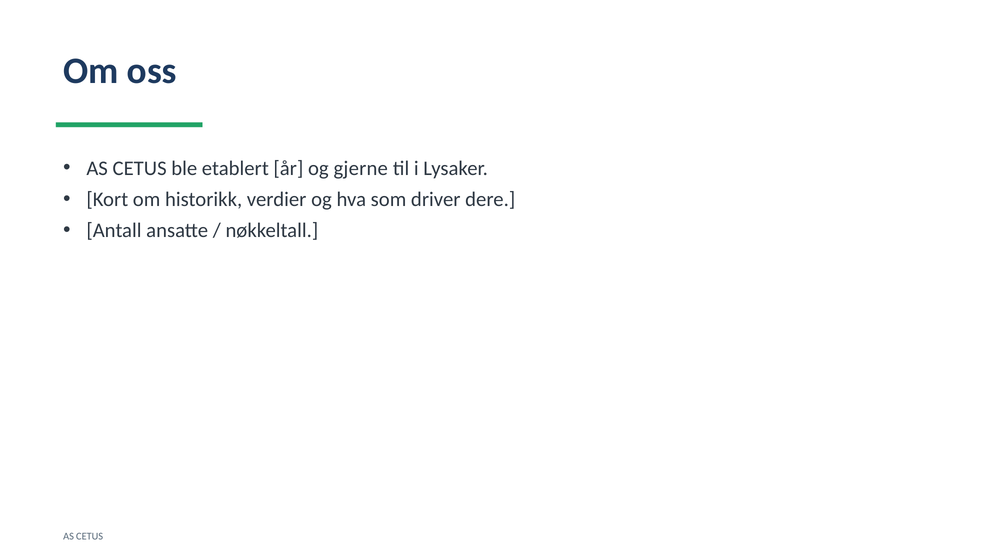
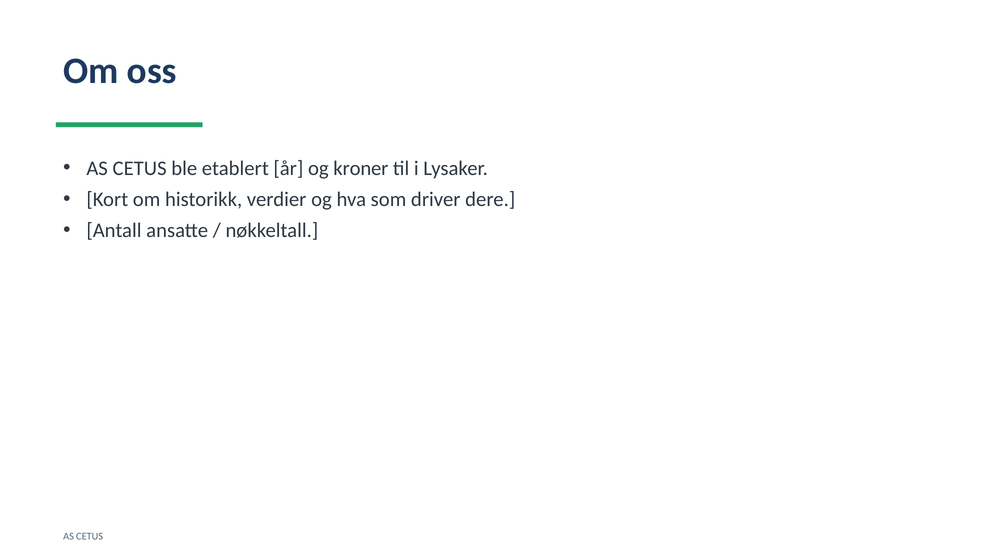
gjerne: gjerne -> kroner (361, 168)
